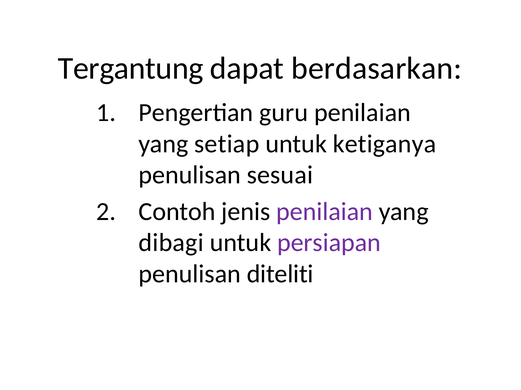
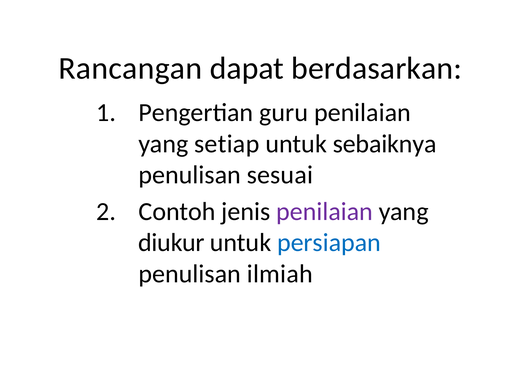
Tergantung: Tergantung -> Rancangan (130, 68)
ketiganya: ketiganya -> sebaiknya (385, 144)
dibagi: dibagi -> diukur (171, 243)
persiapan colour: purple -> blue (329, 243)
diteliti: diteliti -> ilmiah (280, 274)
